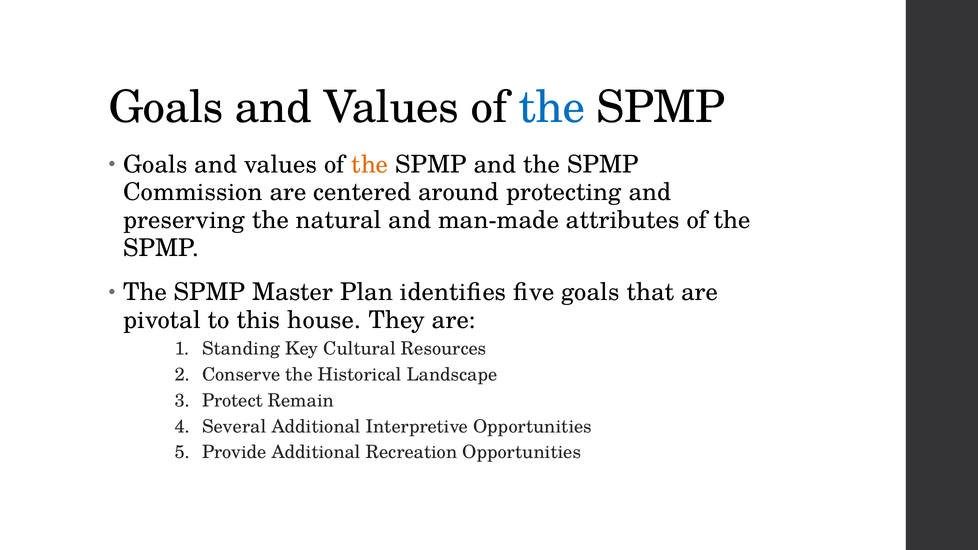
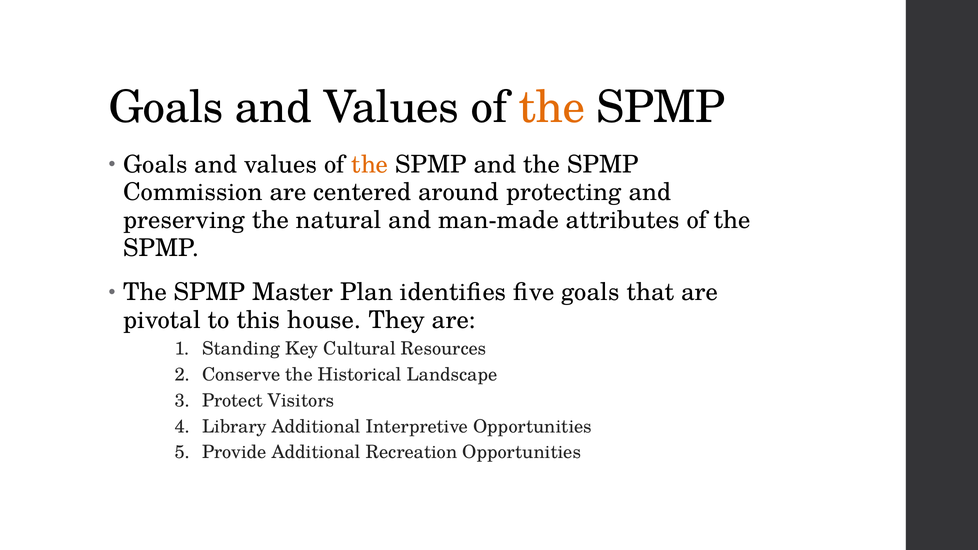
the colour: blue -> orange (552, 108)
Remain: Remain -> Visitors (301, 401)
Several: Several -> Library (234, 427)
